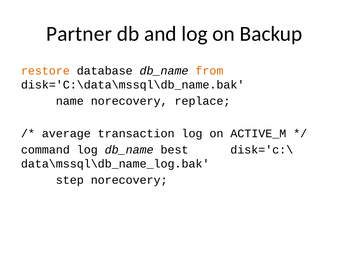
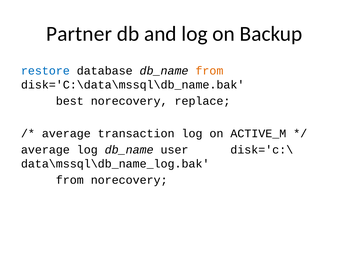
restore colour: orange -> blue (45, 71)
name: name -> best (70, 101)
command: command -> average (45, 150)
best: best -> user (175, 150)
step: step -> from (70, 180)
